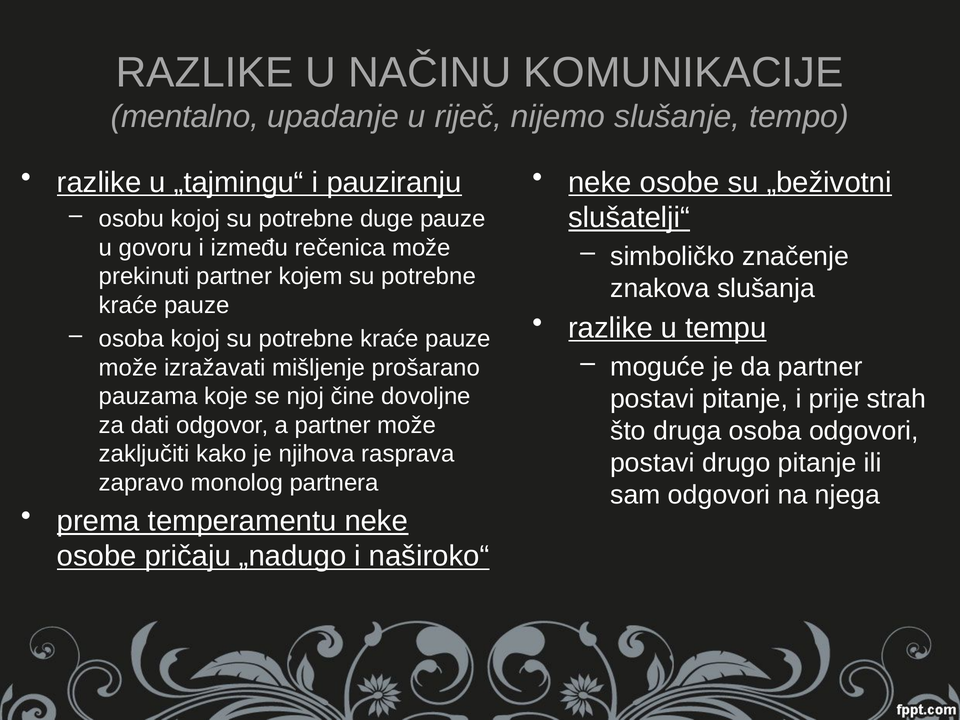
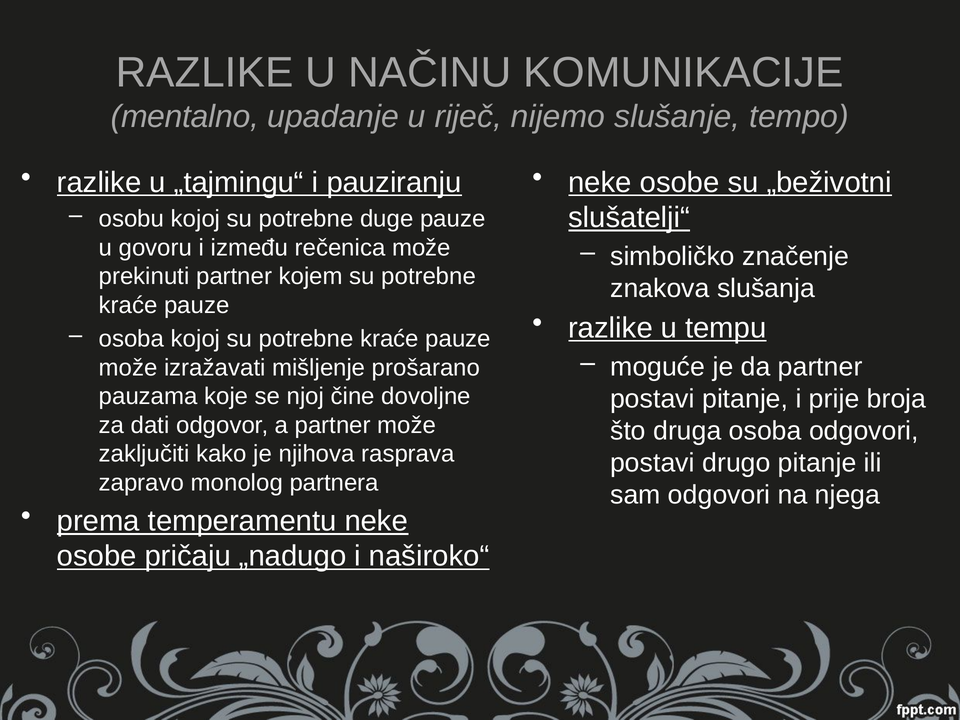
strah: strah -> broja (896, 399)
